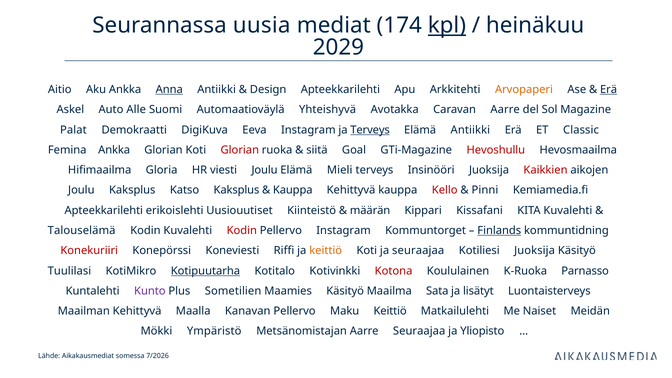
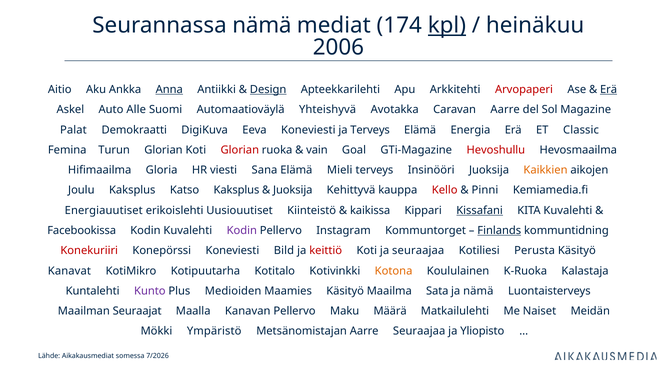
Seurannassa uusia: uusia -> nämä (262, 25)
2029: 2029 -> 2006 (338, 47)
Design underline: none -> present (268, 90)
Arvopaperi colour: orange -> red (524, 90)
Eeva Instagram: Instagram -> Koneviesti (308, 130)
Terveys underline: present -> none (370, 130)
Elämä Antiikki: Antiikki -> Energia (470, 130)
Femina Ankka: Ankka -> Turun (114, 150)
siitä: siitä -> vain (317, 150)
viesti Joulu: Joulu -> Sana (264, 170)
Kaikkien colour: red -> orange (546, 170)
Kauppa: Kauppa -> Juoksija (293, 190)
Apteekkarilehti: Apteekkarilehti -> Energiauutiset (104, 210)
määrän: määrän -> kaikissa (370, 210)
Kissafani underline: none -> present (480, 210)
Talouselämä: Talouselämä -> Facebookissa (82, 231)
Kodin colour: red -> purple (242, 231)
Riffi: Riffi -> Bild (284, 251)
keittiö colour: orange -> red (326, 251)
Kotiliesi Juoksija: Juoksija -> Perusta (535, 251)
Tuulilasi: Tuulilasi -> Kanavat (69, 271)
Kotipuutarha underline: present -> none (205, 271)
Kotona colour: red -> orange (394, 271)
Parnasso: Parnasso -> Kalastaja (585, 271)
Sometilien: Sometilien -> Medioiden (233, 291)
ja lisätyt: lisätyt -> nämä (478, 291)
Maailman Kehittyvä: Kehittyvä -> Seuraajat (137, 311)
Maku Keittiö: Keittiö -> Määrä (390, 311)
